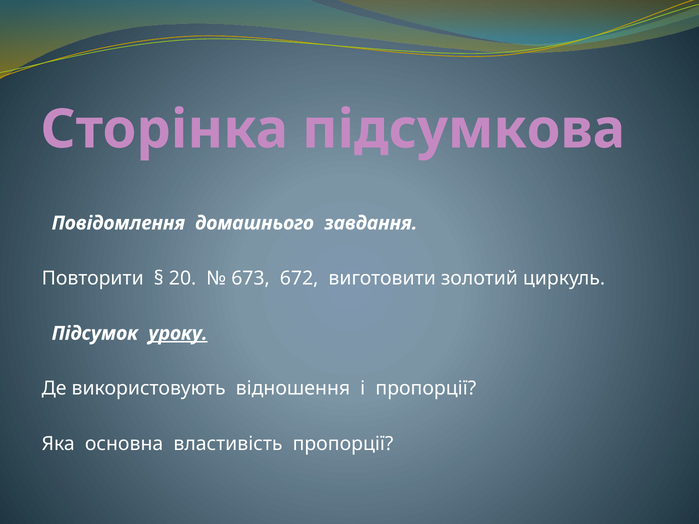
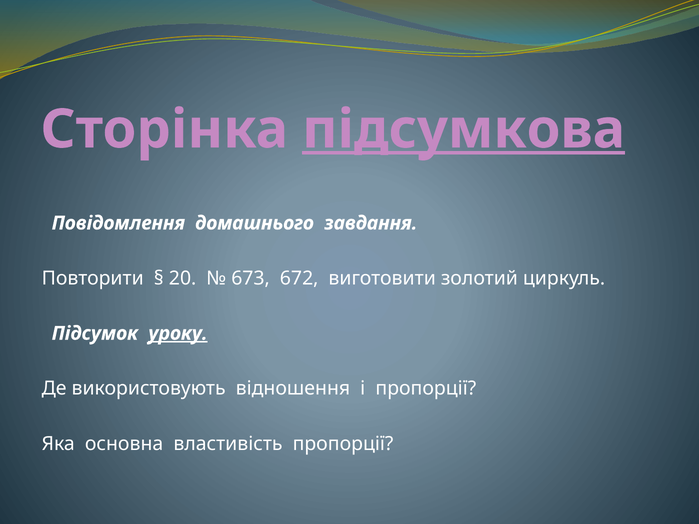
підсумкова underline: none -> present (464, 130)
